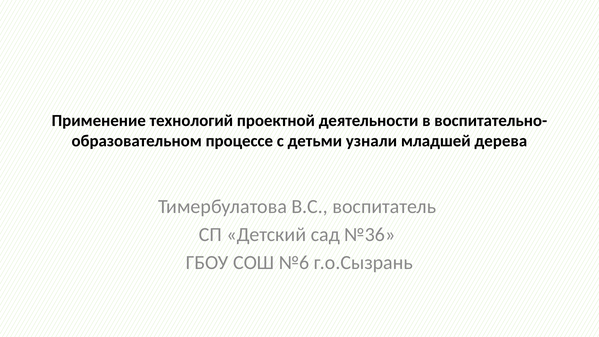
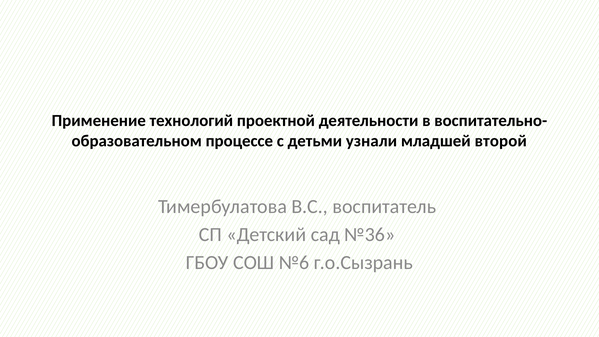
дерева: дерева -> второй (501, 141)
